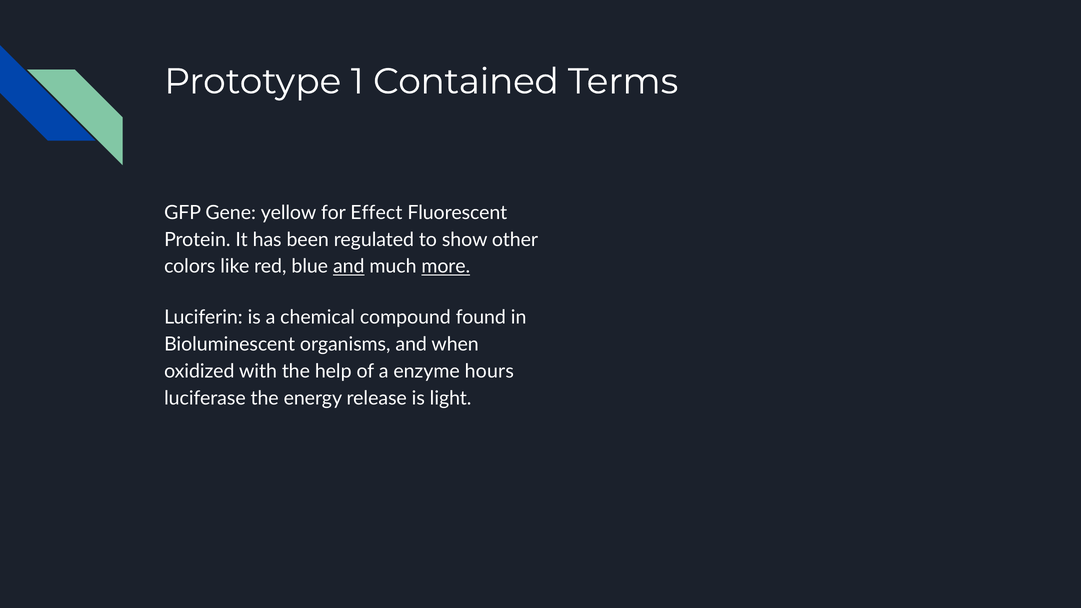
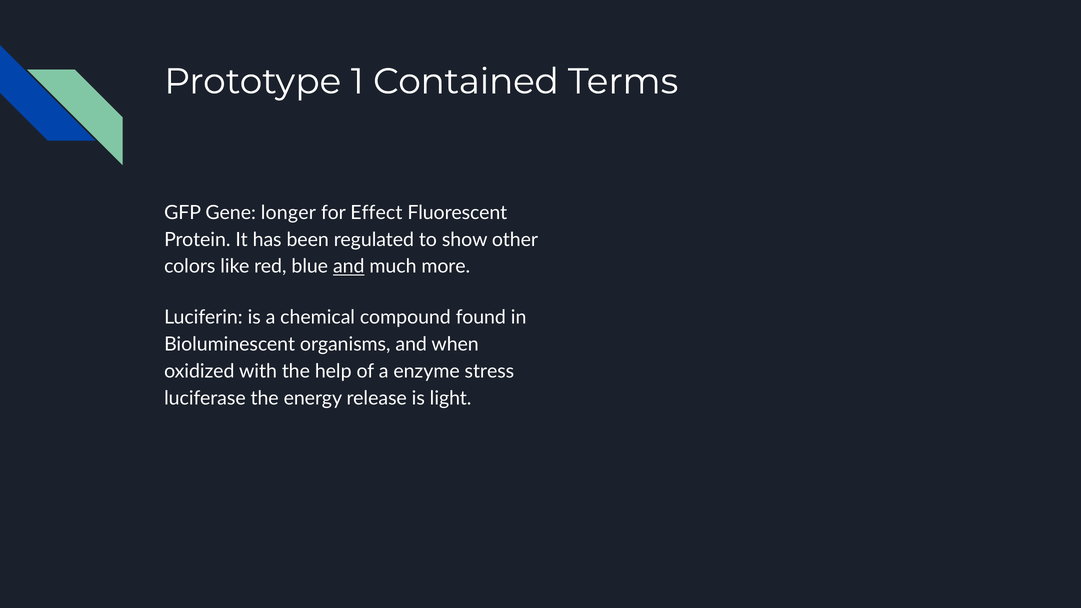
yellow: yellow -> longer (288, 213)
more underline: present -> none (446, 267)
hours: hours -> stress (489, 371)
